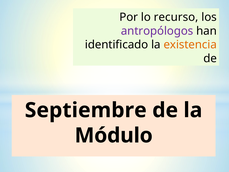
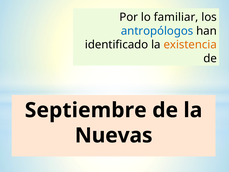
recurso: recurso -> familiar (176, 17)
antropólogos colour: purple -> blue (157, 31)
Módulo: Módulo -> Nuevas (114, 135)
